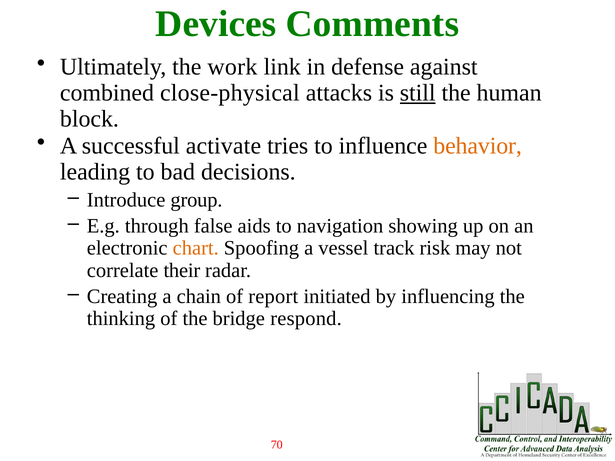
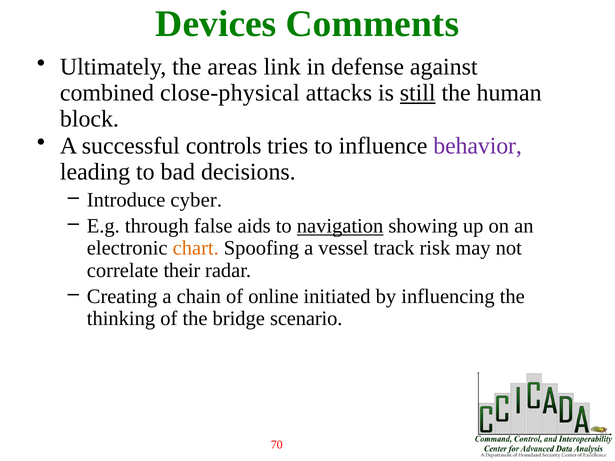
work: work -> areas (232, 67)
activate: activate -> controls (224, 146)
behavior colour: orange -> purple (478, 146)
group: group -> cyber (196, 200)
navigation underline: none -> present (340, 226)
report: report -> online (273, 297)
respond: respond -> scenario (306, 319)
